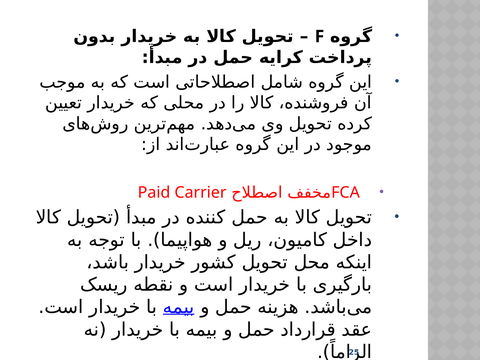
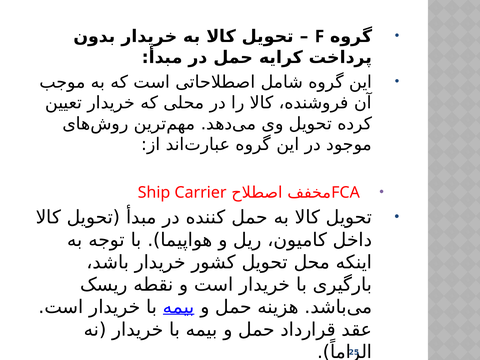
Paid: Paid -> Ship (154, 192)
